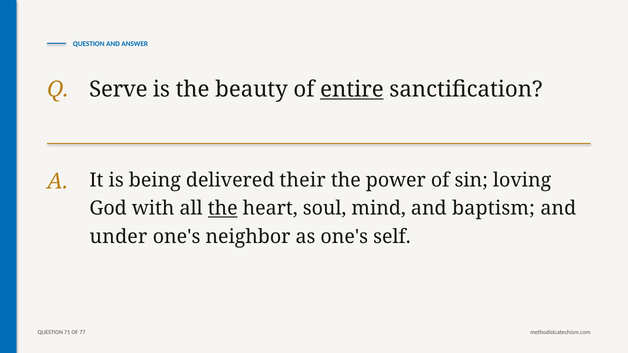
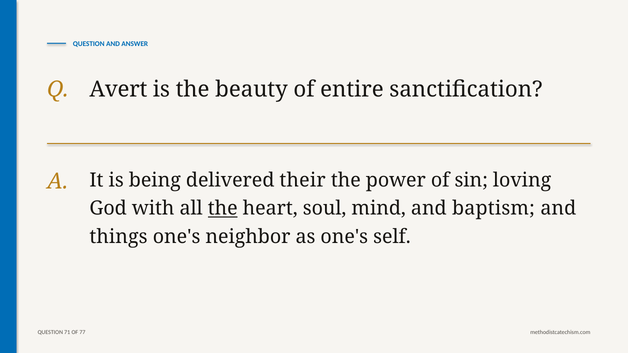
Serve: Serve -> Avert (118, 90)
entire underline: present -> none (352, 90)
under: under -> things (119, 237)
